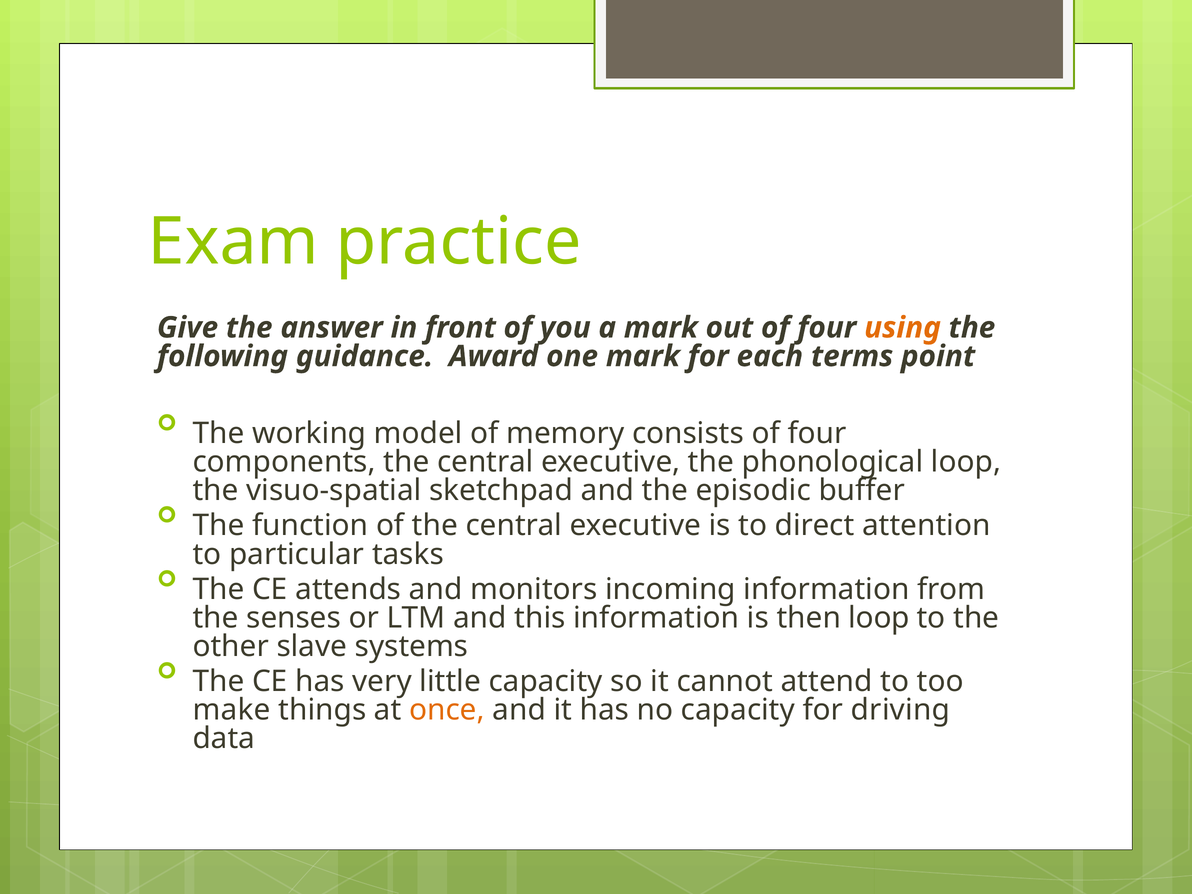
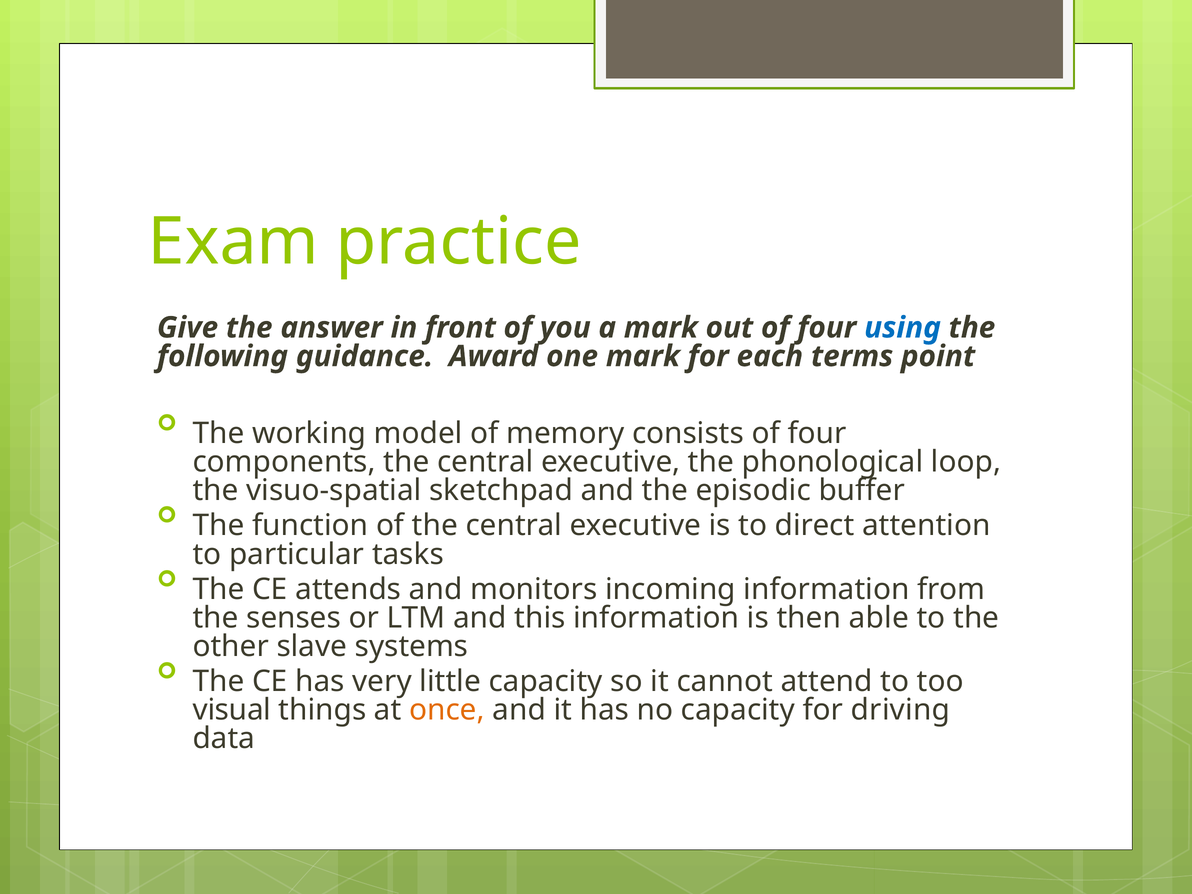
using colour: orange -> blue (903, 328)
then loop: loop -> able (879, 618)
make: make -> visual (232, 710)
